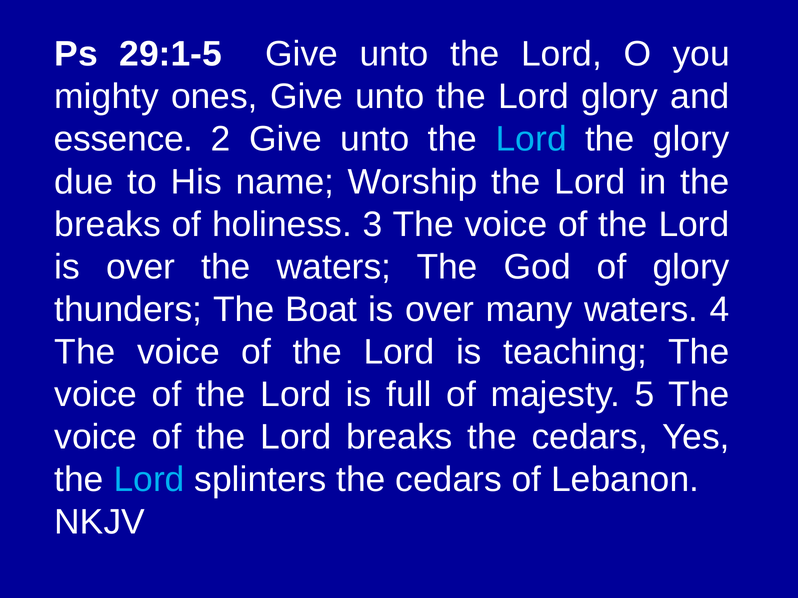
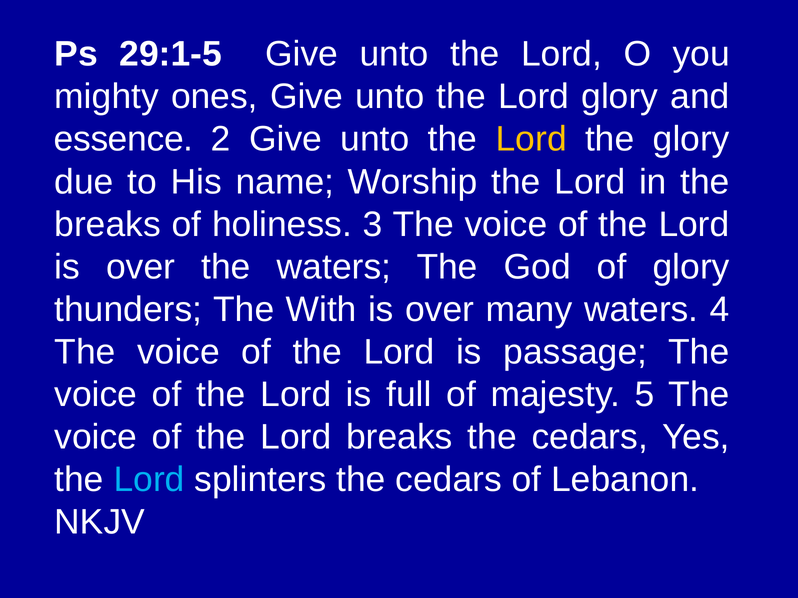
Lord colour: light blue -> yellow (531, 139)
Boat: Boat -> With (321, 310)
teaching: teaching -> passage (575, 352)
